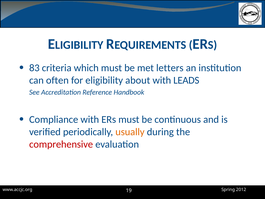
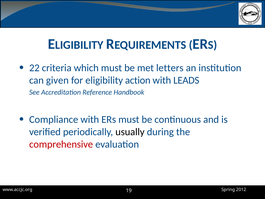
83: 83 -> 22 (34, 68)
often: often -> given (57, 80)
about: about -> action (138, 80)
usually colour: orange -> black (130, 132)
